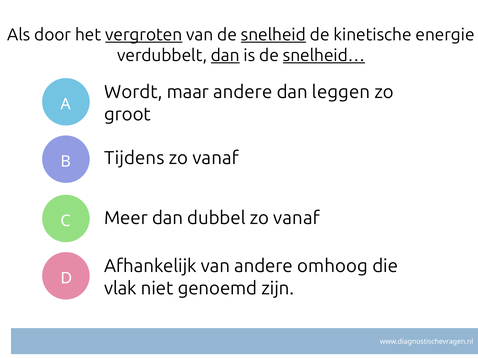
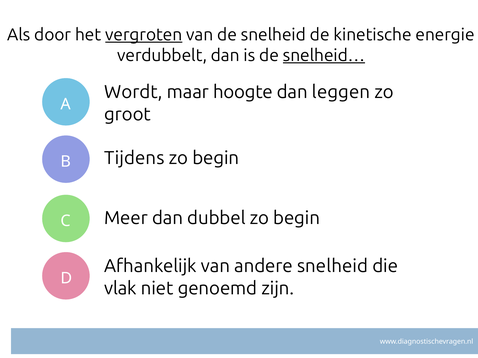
snelheid underline: present -> none (273, 35)
dan underline: present -> none (225, 55)
maar andere: andere -> hoogte (243, 92)
vanaf: vanaf -> begin (216, 158)
dubbel zo vanaf: vanaf -> begin (297, 218)
andere omhoog: omhoog -> snelheid (333, 266)
